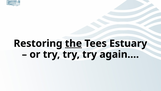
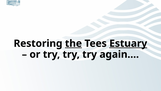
Estuary underline: none -> present (128, 43)
